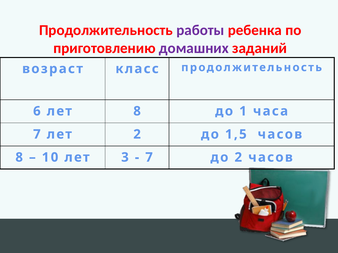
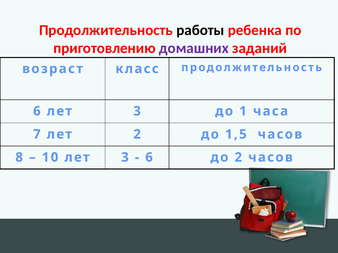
работы colour: purple -> black (200, 30)
6 лет 8: 8 -> 3 (137, 111)
7: 7 -> 6 (149, 158)
